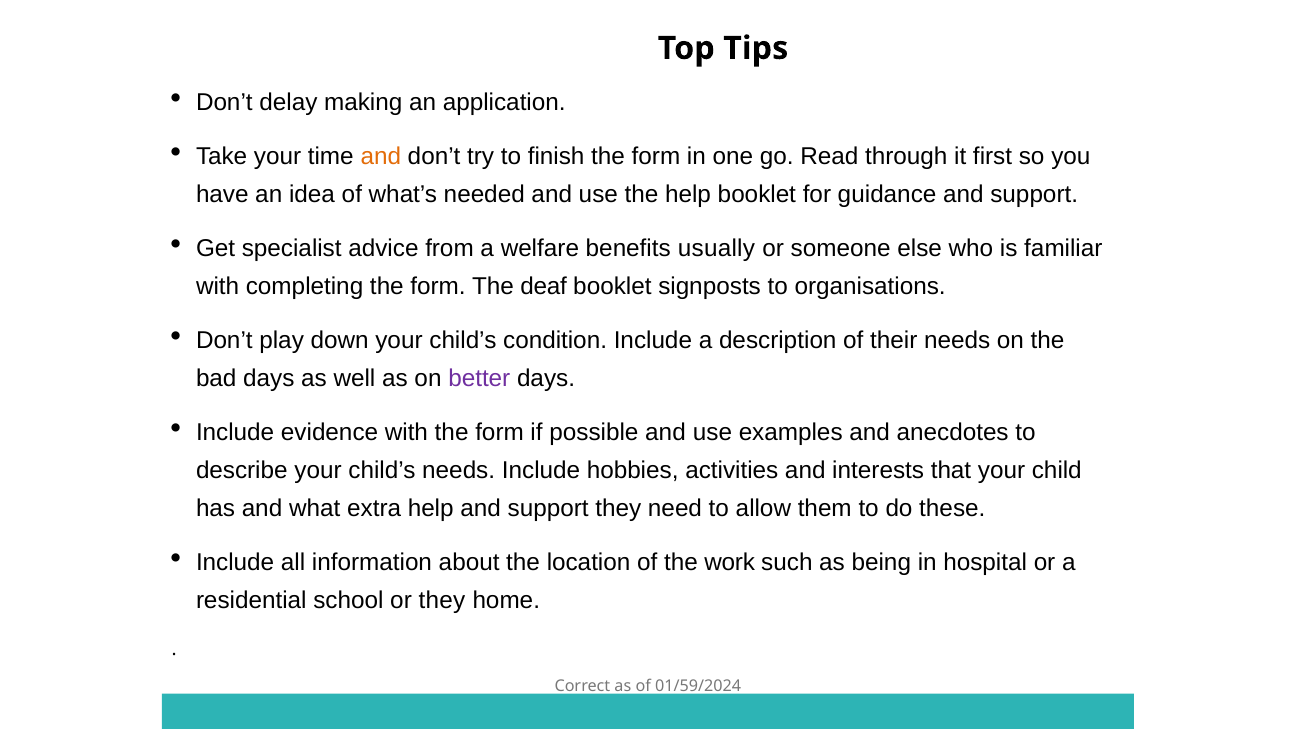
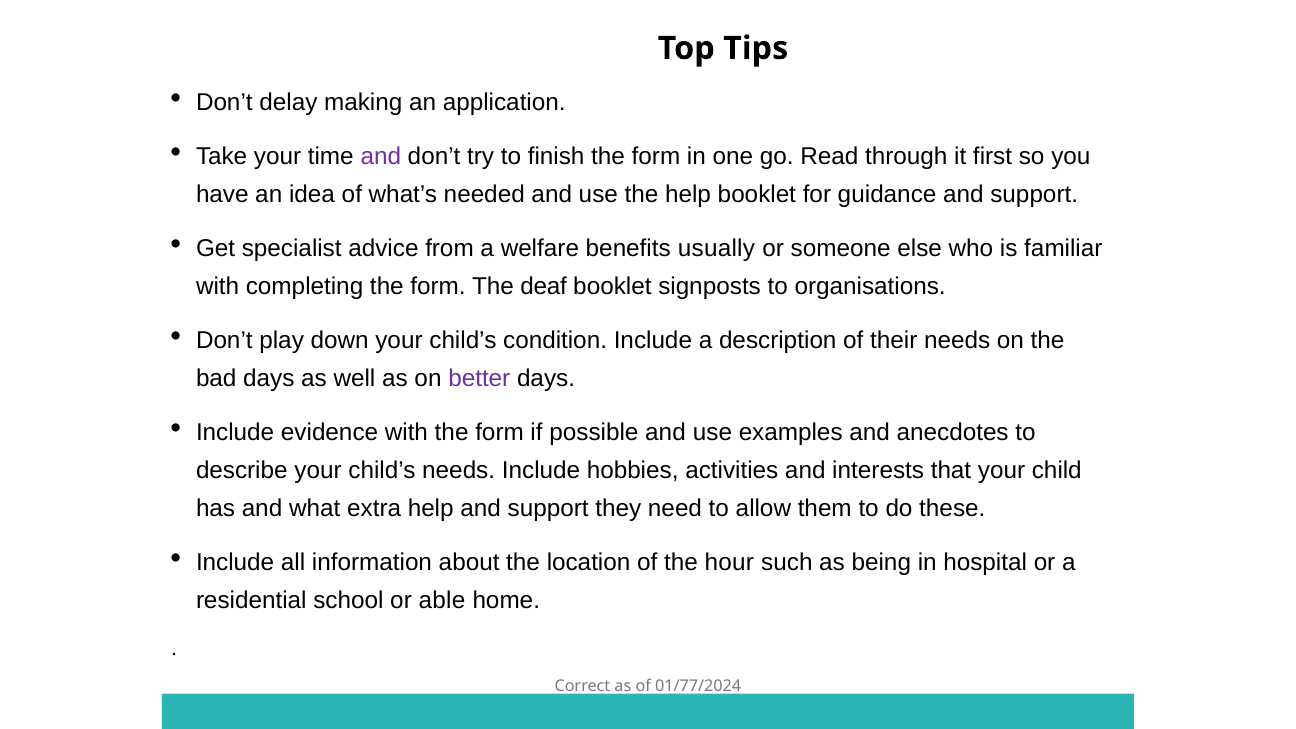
and colour: orange -> purple (381, 157)
work: work -> hour (729, 562)
or they: they -> able (442, 600)
01/59/2024: 01/59/2024 -> 01/77/2024 (698, 686)
